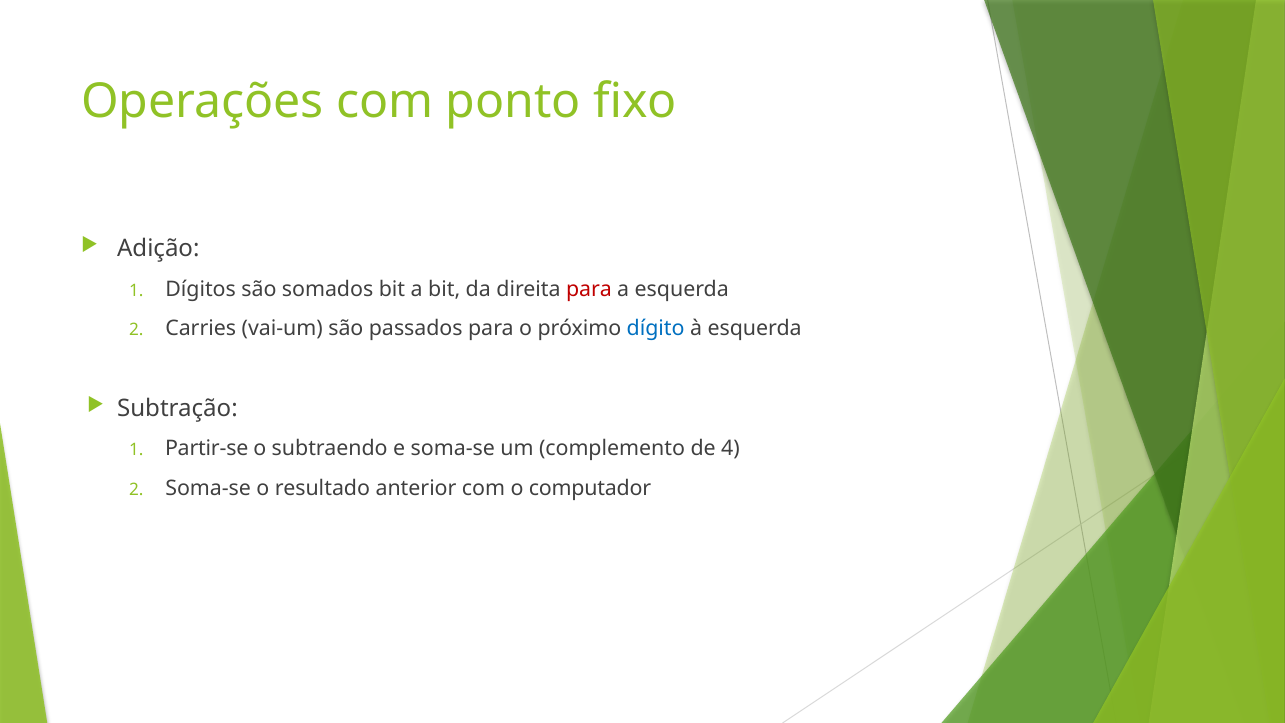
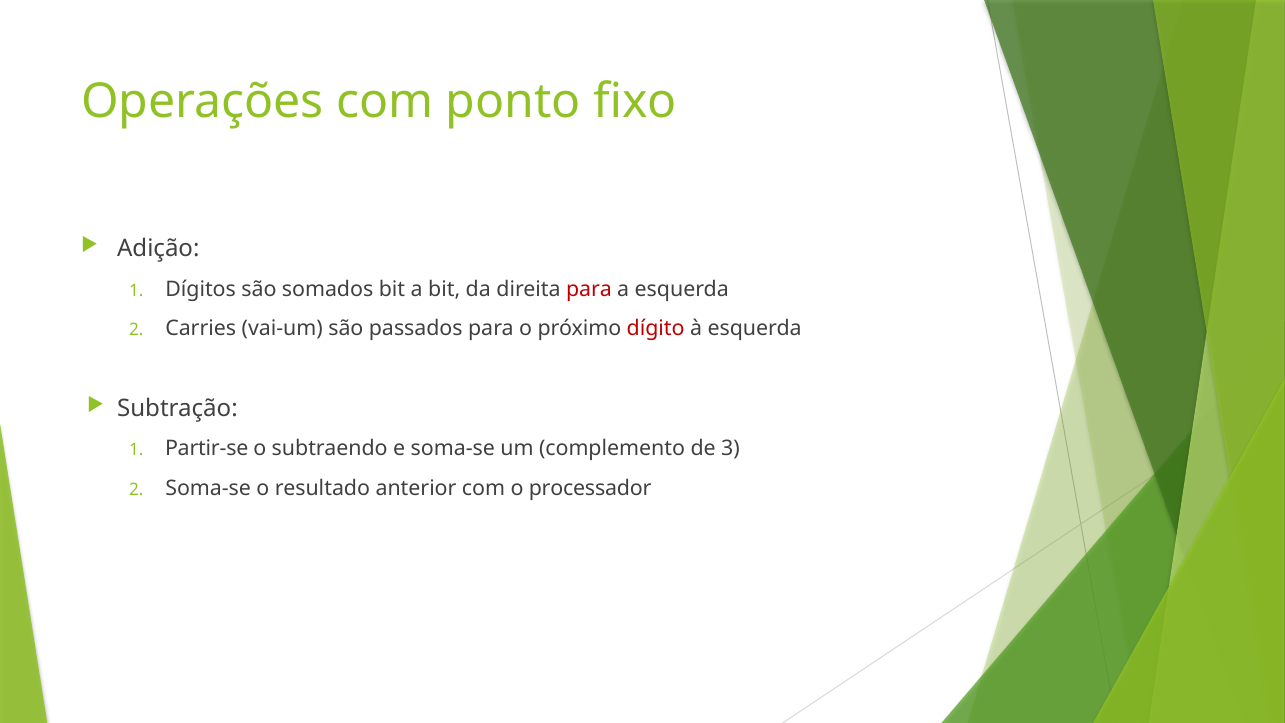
dígito colour: blue -> red (656, 328)
4: 4 -> 3 (731, 449)
computador: computador -> processador (590, 488)
